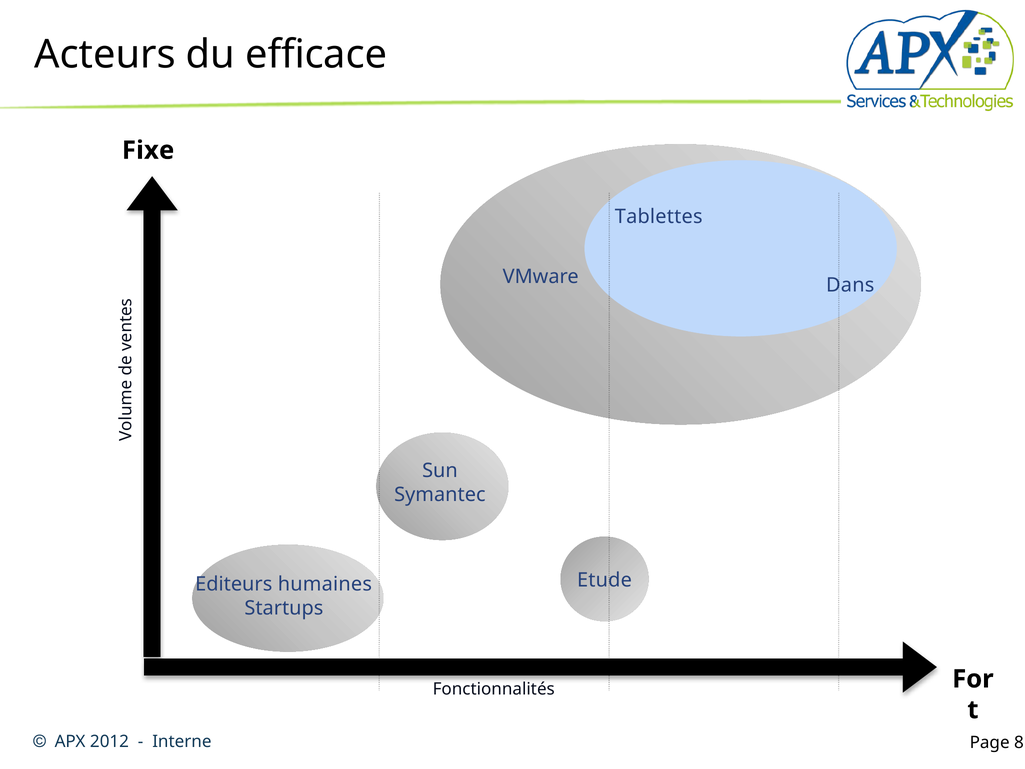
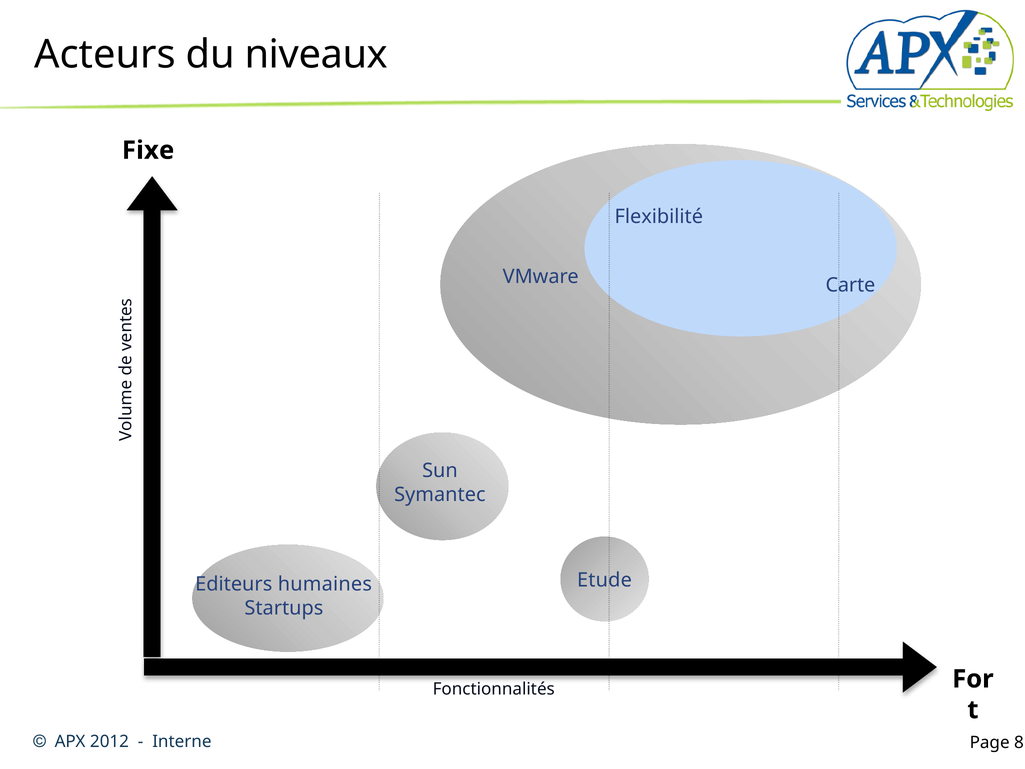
efficace: efficace -> niveaux (316, 55)
Tablettes: Tablettes -> Flexibilité (659, 217)
Dans: Dans -> Carte (850, 285)
